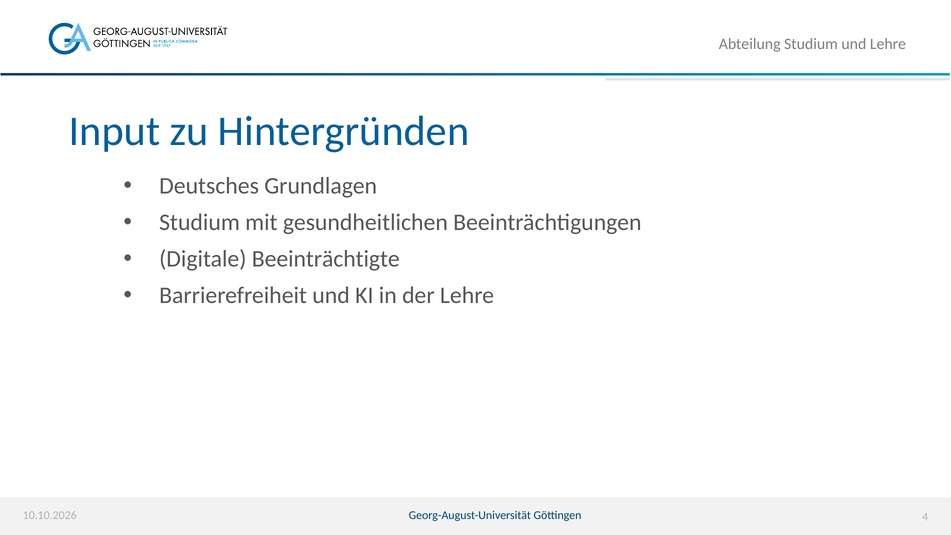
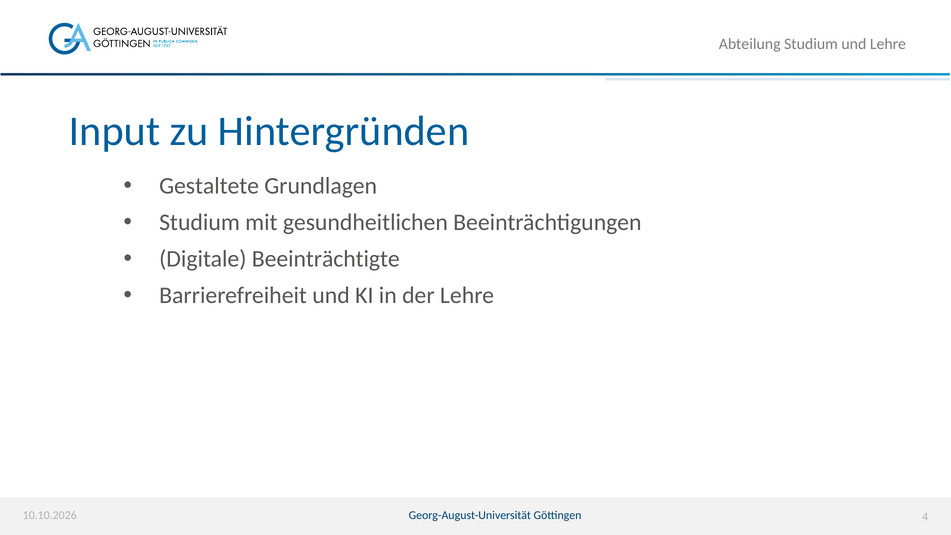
Deutsches: Deutsches -> Gestaltete (209, 186)
